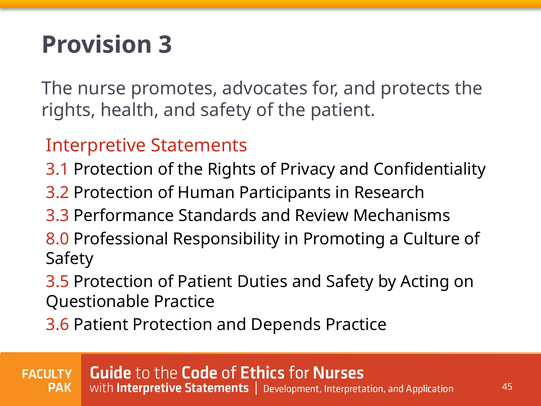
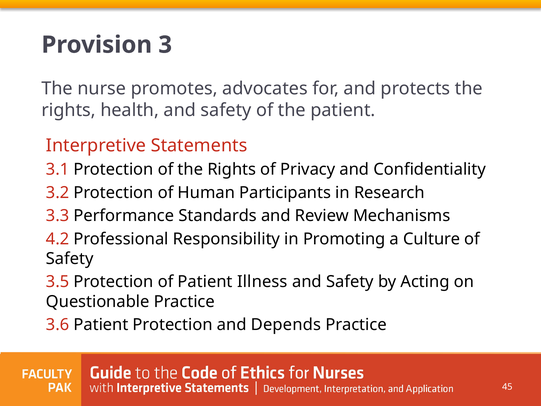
8.0: 8.0 -> 4.2 (58, 239)
Duties: Duties -> Illness (262, 282)
